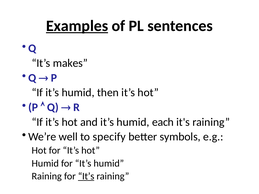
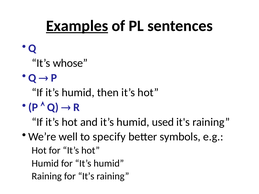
makes: makes -> whose (70, 63)
each: each -> used (163, 122)
It’s underline: present -> none (86, 176)
